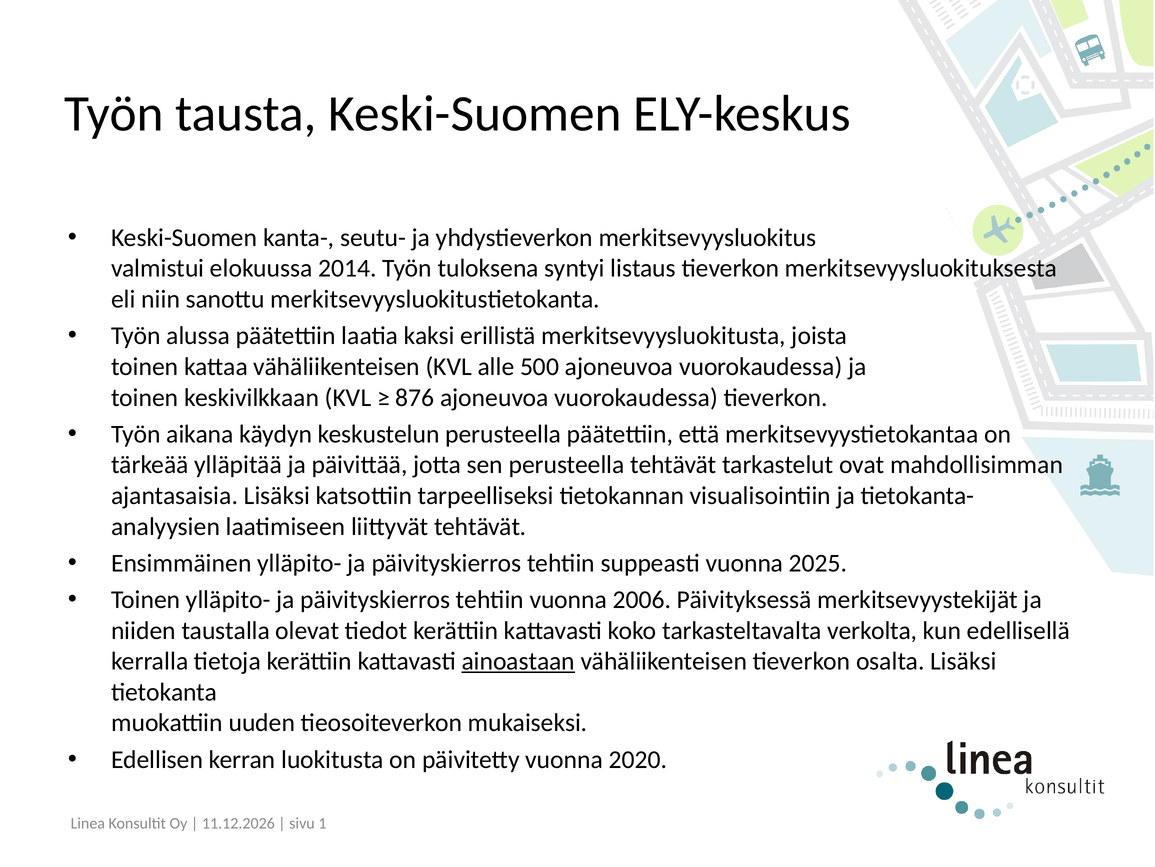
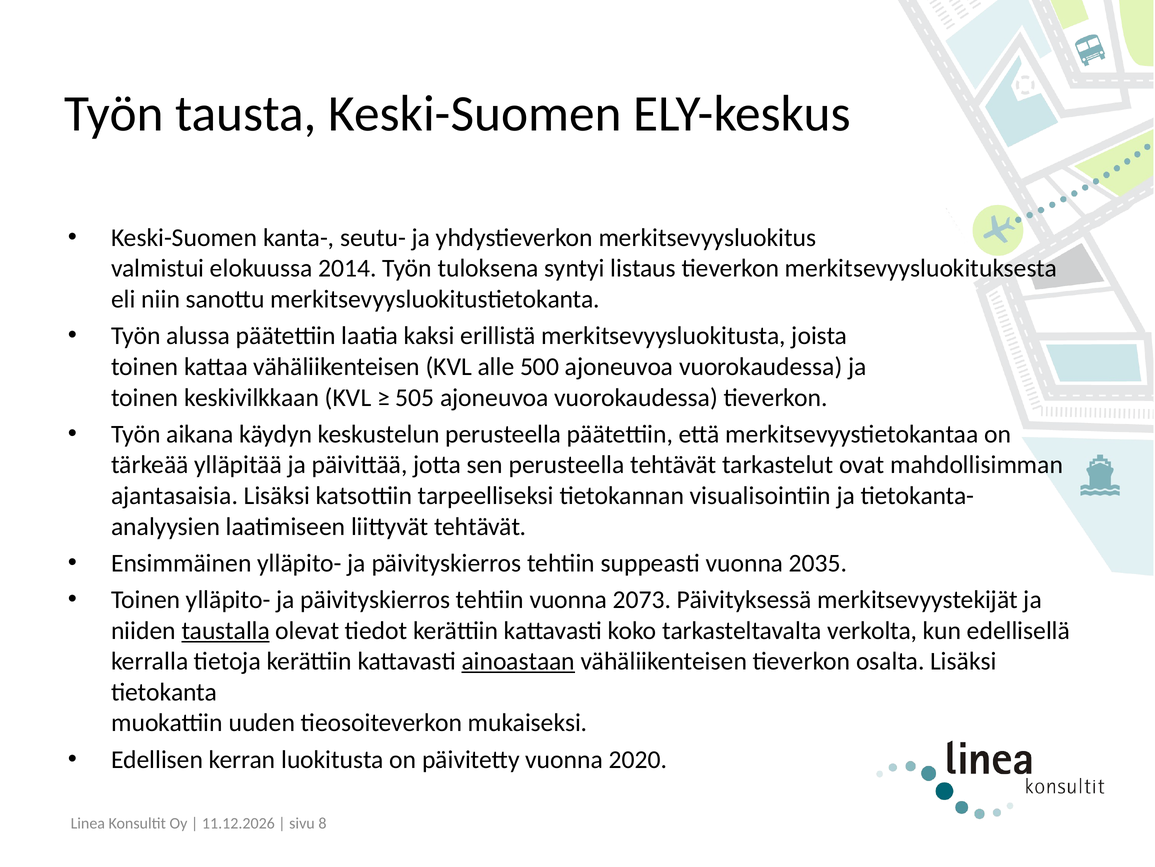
876: 876 -> 505 (415, 397)
2025: 2025 -> 2035 (818, 563)
2006: 2006 -> 2073 (642, 599)
taustalla underline: none -> present (226, 630)
1: 1 -> 8 (323, 823)
